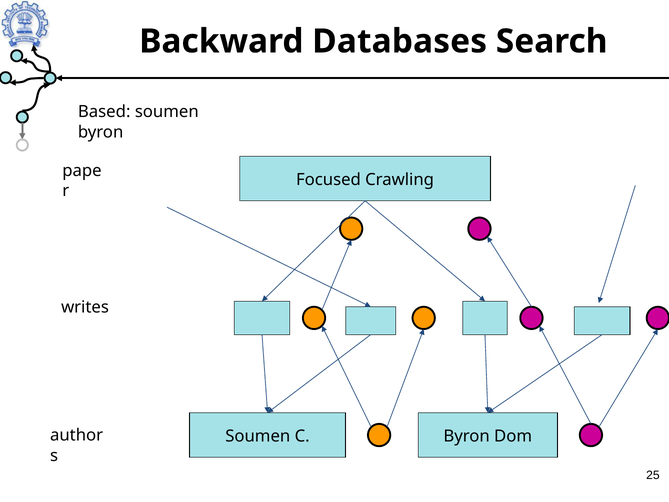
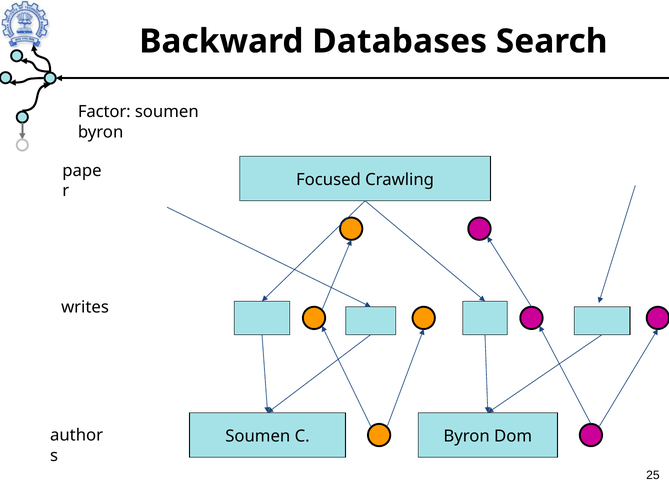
Based: Based -> Factor (104, 112)
